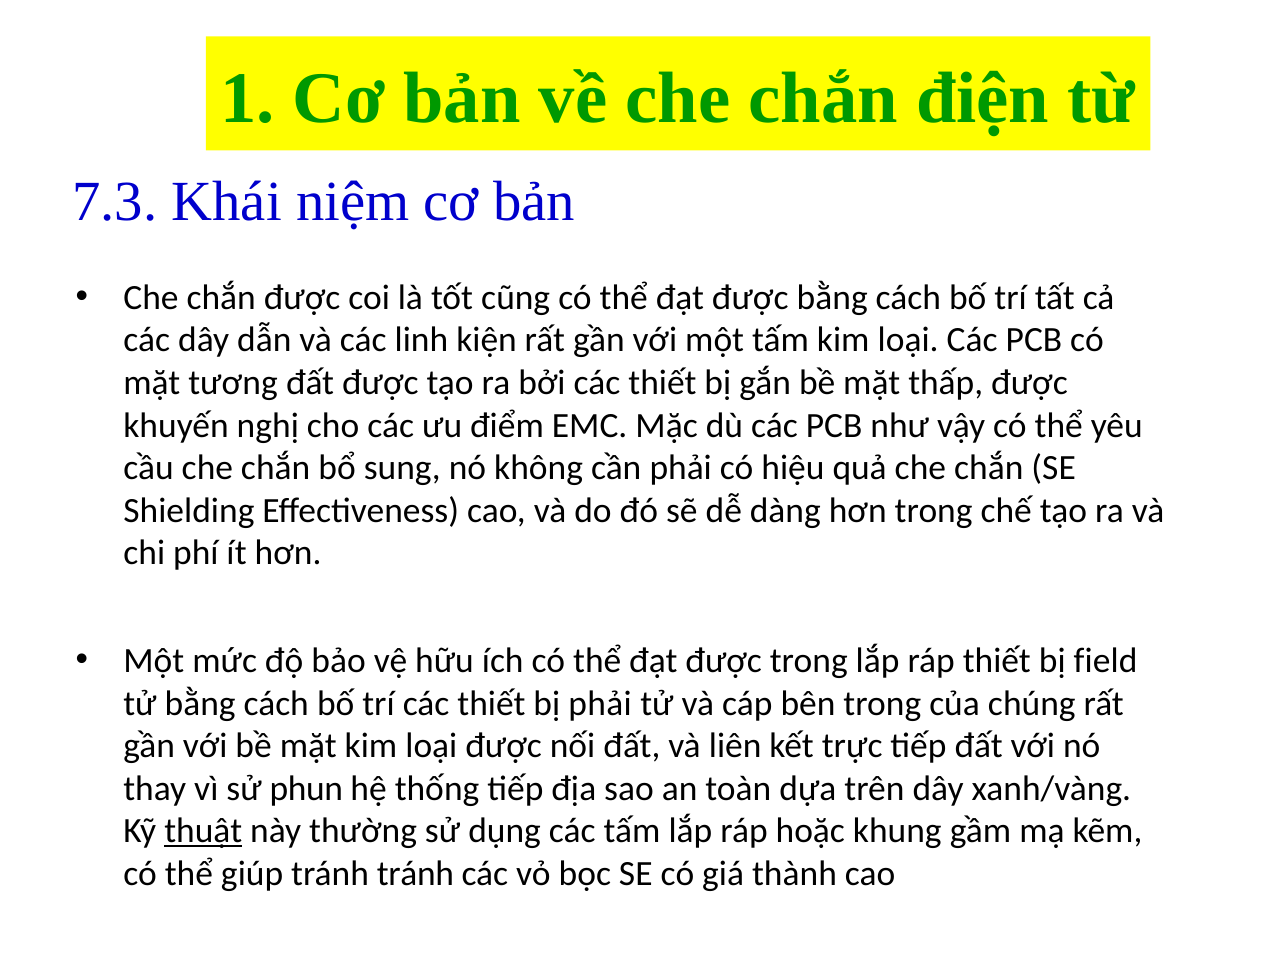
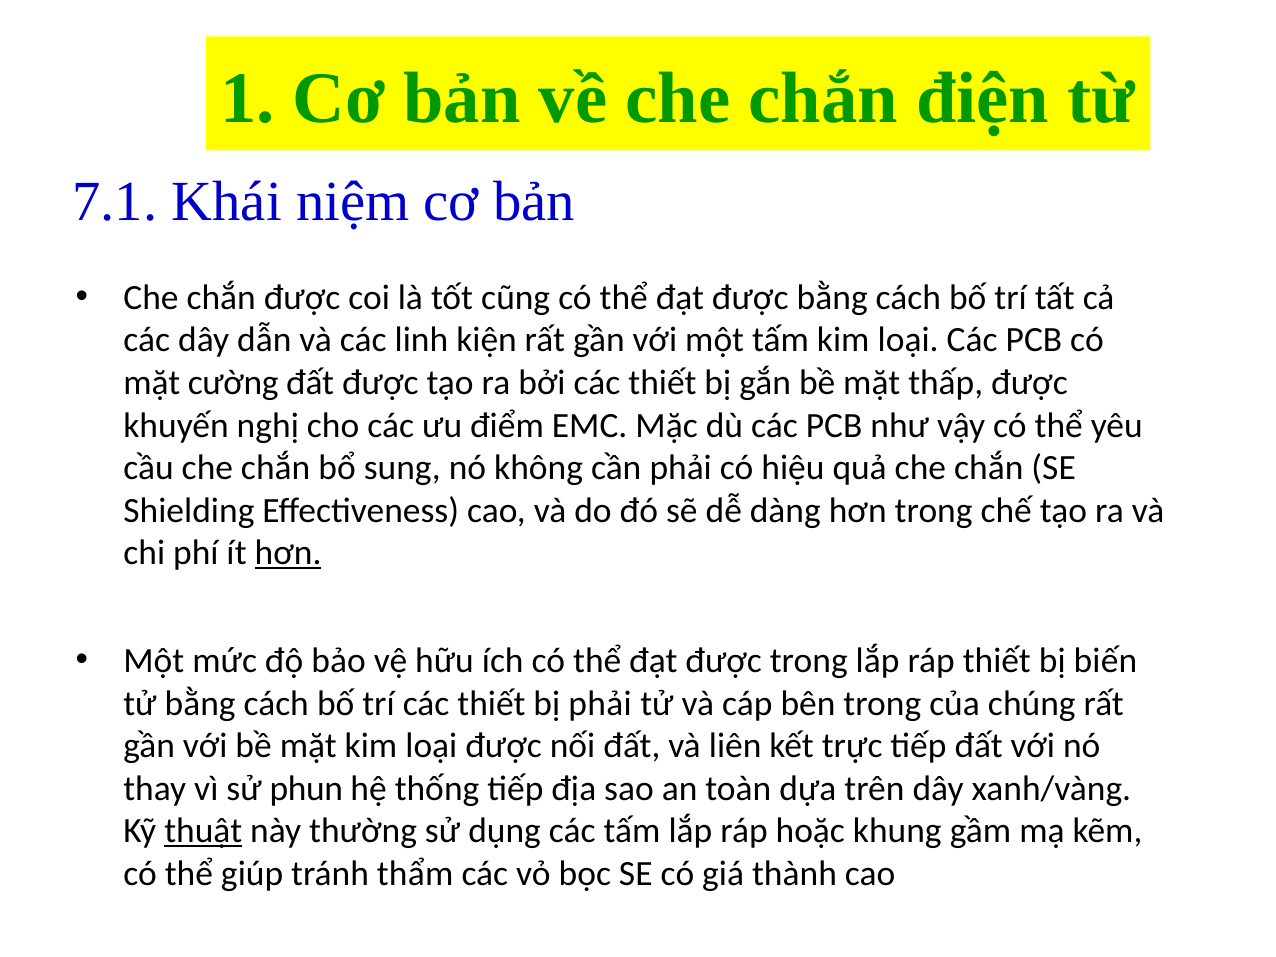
7.3: 7.3 -> 7.1 (115, 201)
tương: tương -> cường (233, 383)
hơn underline: none -> present (288, 553)
field: field -> biến (1105, 661)
tránh tránh: tránh -> thẩm (415, 874)
